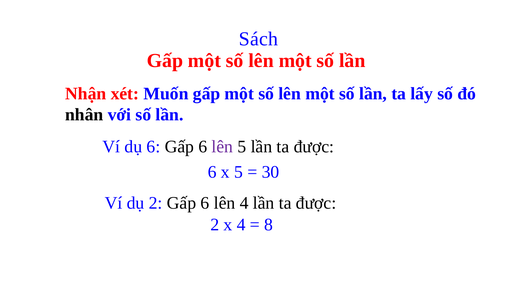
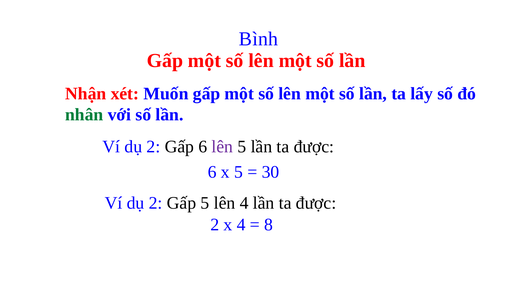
Sách: Sách -> Bình (258, 39)
nhân colour: black -> green (84, 115)
6: 6 -> 2 (153, 147)
2 Gấp 6: 6 -> 5 (205, 203)
